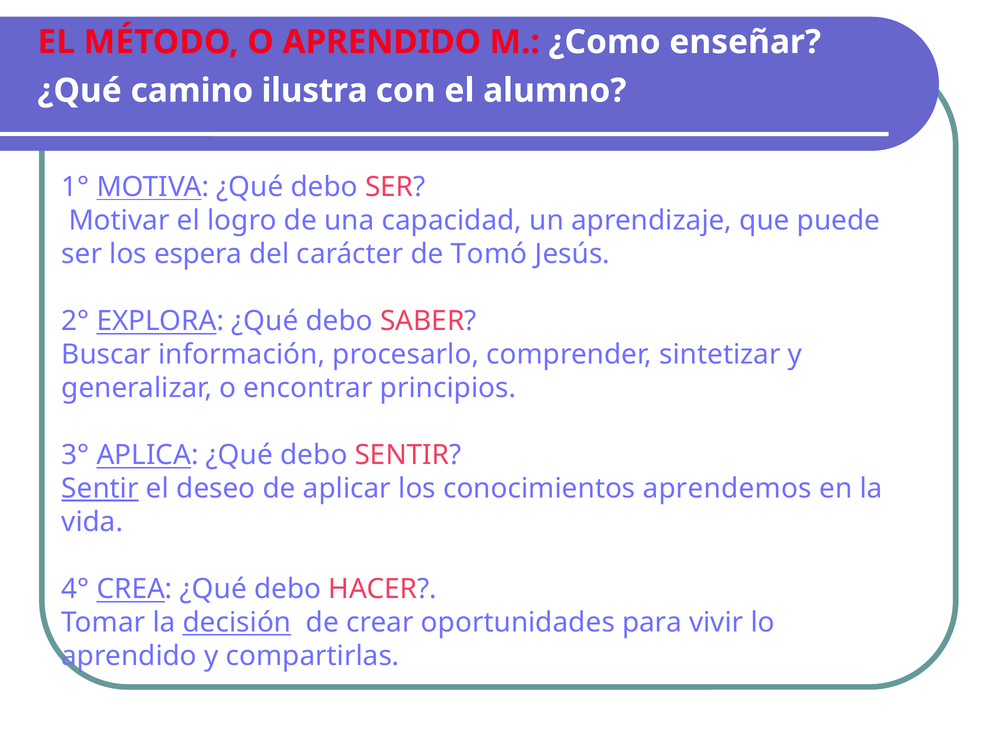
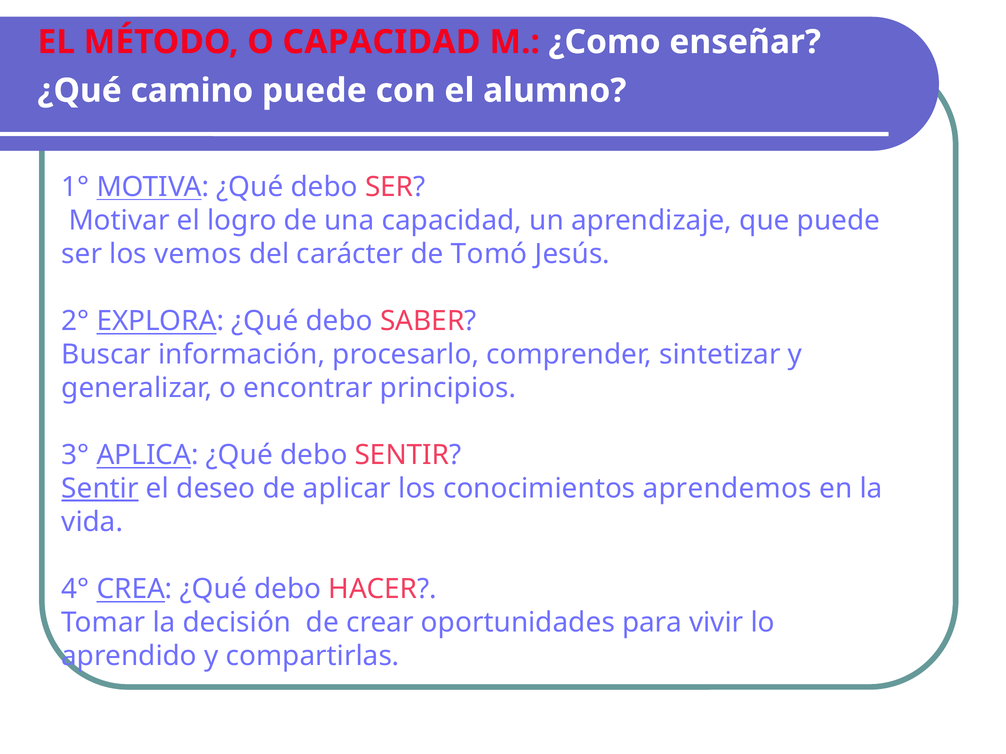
O APRENDIDO: APRENDIDO -> CAPACIDAD (381, 42)
camino ilustra: ilustra -> puede (314, 91)
espera: espera -> vemos (198, 254)
decisión underline: present -> none (237, 623)
